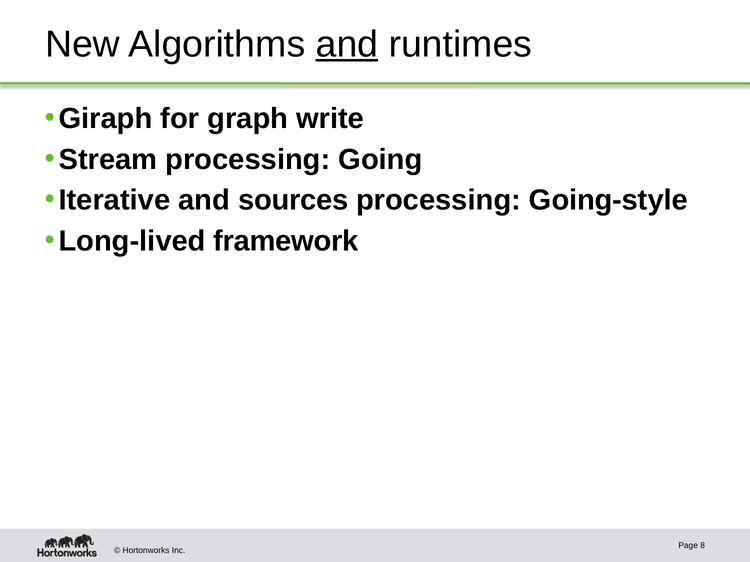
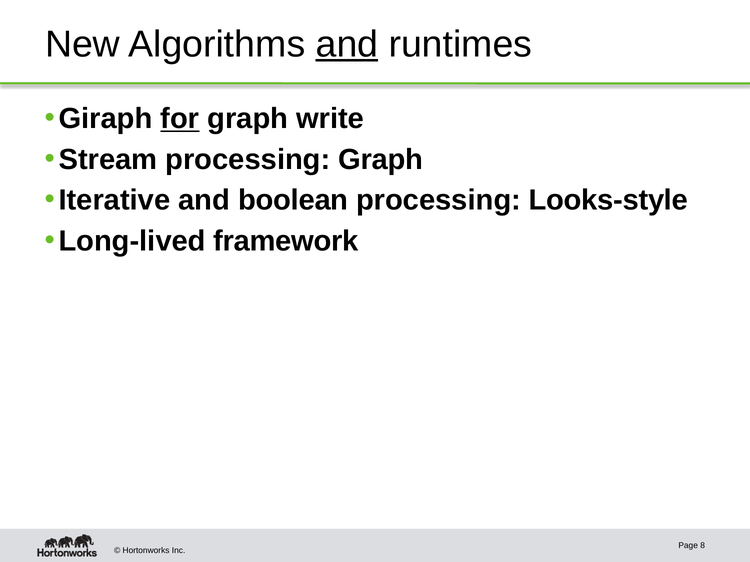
for underline: none -> present (180, 119)
processing Going: Going -> Graph (381, 160)
sources: sources -> boolean (293, 201)
Going-style: Going-style -> Looks-style (608, 201)
